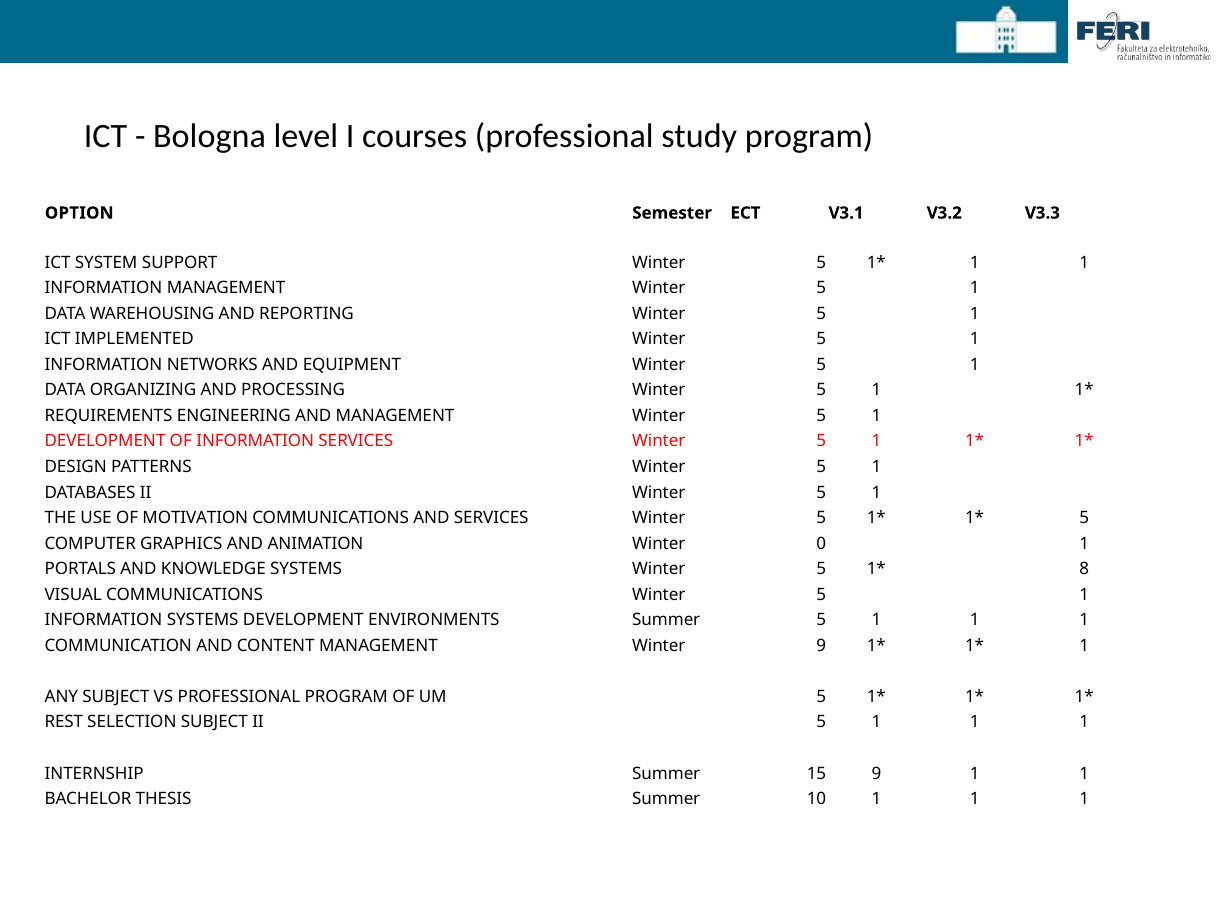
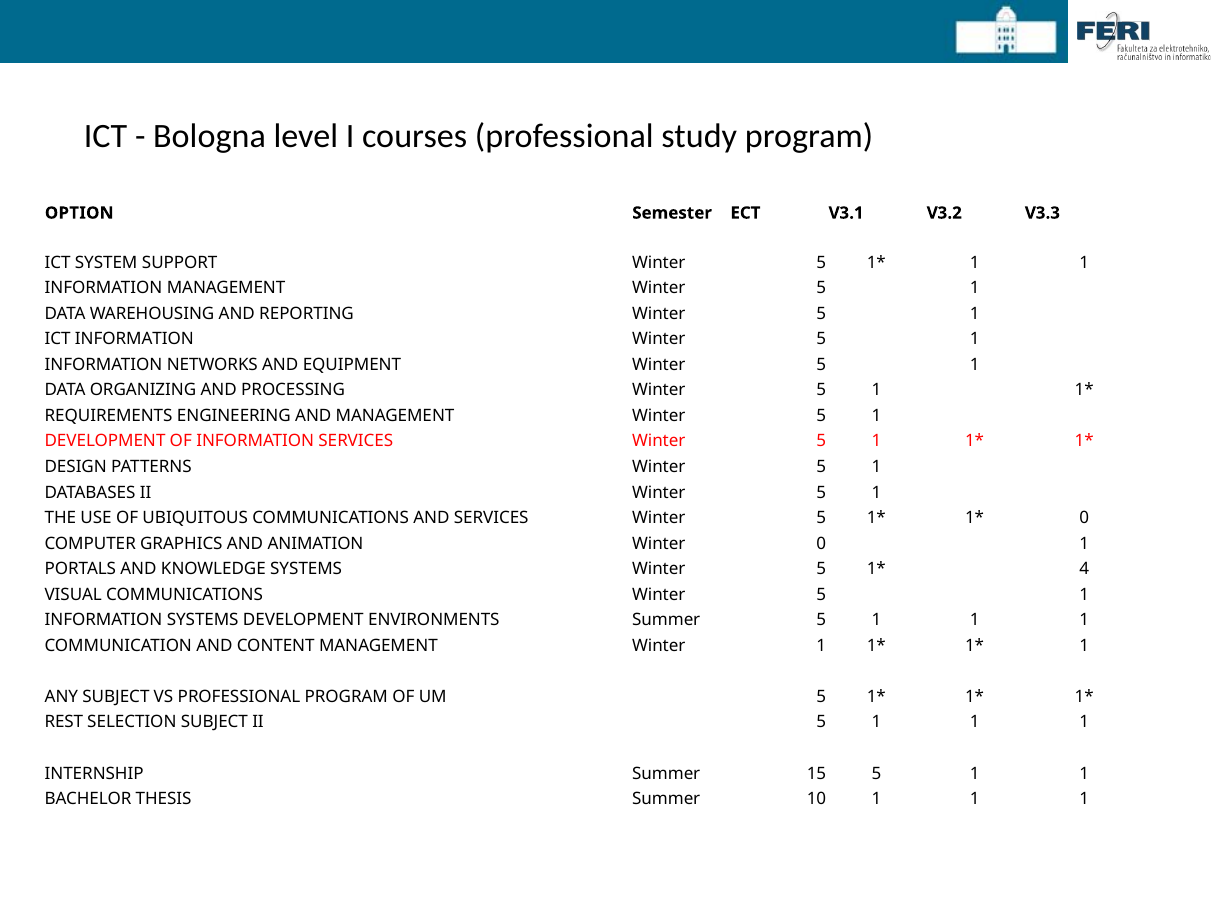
ICT IMPLEMENTED: IMPLEMENTED -> INFORMATION (134, 339)
MOTIVATION: MOTIVATION -> UBIQUITOUS (195, 518)
5: 5 -> 0 (1084, 518)
8: 8 -> 4 (1084, 569)
Winter 9: 9 -> 1 (821, 646)
15 9: 9 -> 5 (876, 774)
